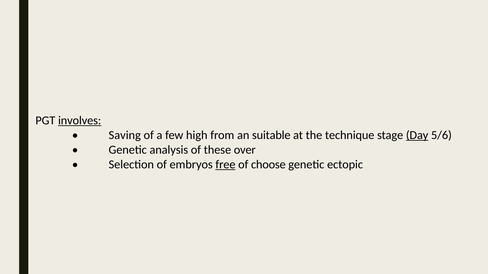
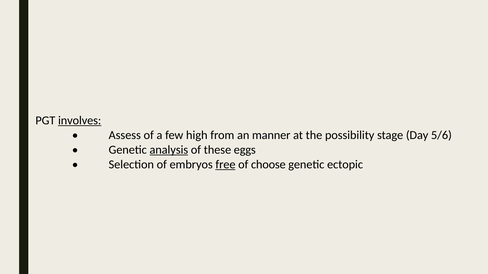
Saving: Saving -> Assess (125, 135)
suitable: suitable -> manner (271, 135)
technique: technique -> possibility (350, 135)
Day underline: present -> none (417, 135)
analysis underline: none -> present (169, 150)
over: over -> eggs (245, 150)
